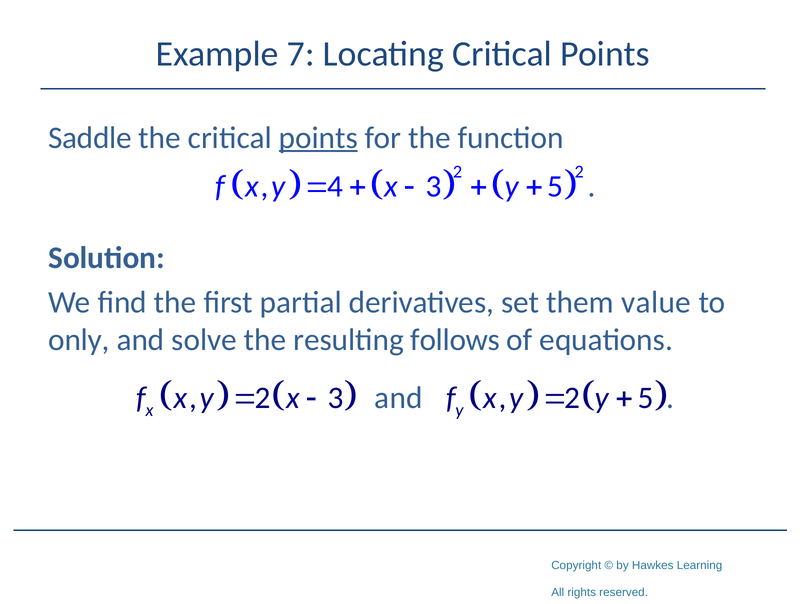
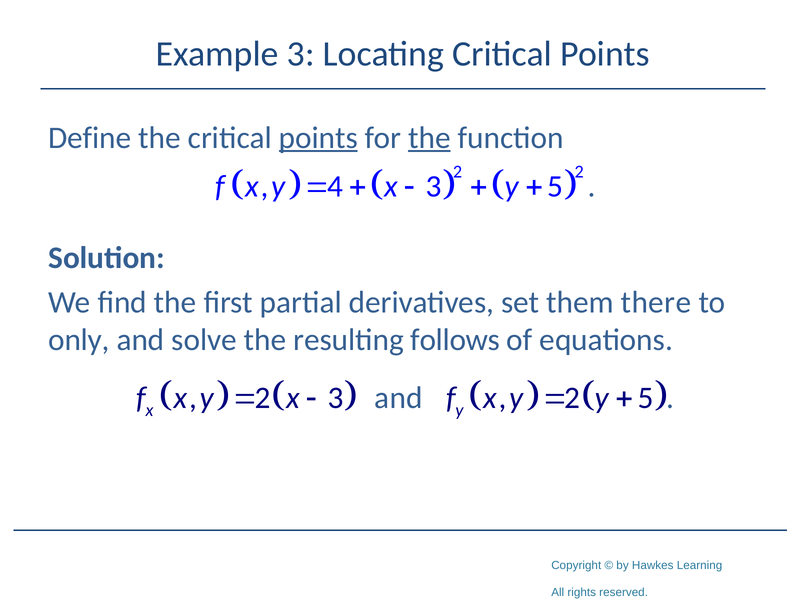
Example 7: 7 -> 3 (301, 54)
Saddle: Saddle -> Define (90, 138)
the underline: none -> present (429, 138)
value: value -> there (656, 303)
